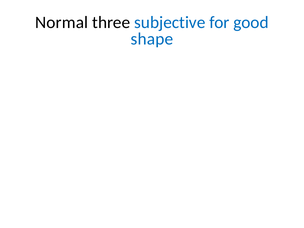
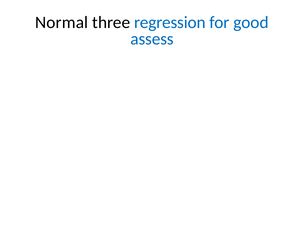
subjective: subjective -> regression (170, 22)
shape: shape -> assess (152, 39)
